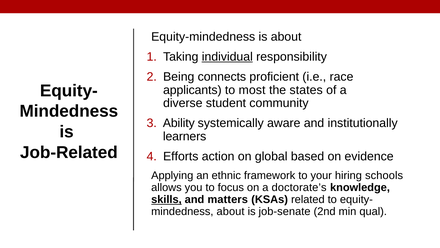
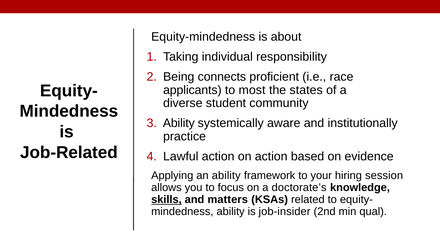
individual underline: present -> none (227, 57)
learners: learners -> practice (185, 136)
Efforts: Efforts -> Lawful (181, 156)
on global: global -> action (271, 156)
an ethnic: ethnic -> ability (226, 175)
schools: schools -> session (384, 175)
about: about -> ability (231, 211)
job-senate: job-senate -> job-insider (285, 211)
